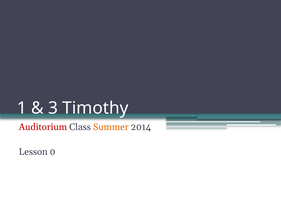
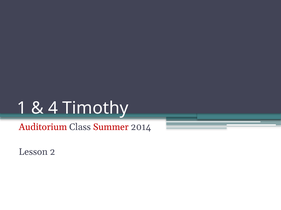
3: 3 -> 4 (53, 108)
Summer colour: orange -> red (111, 128)
0: 0 -> 2 (52, 152)
